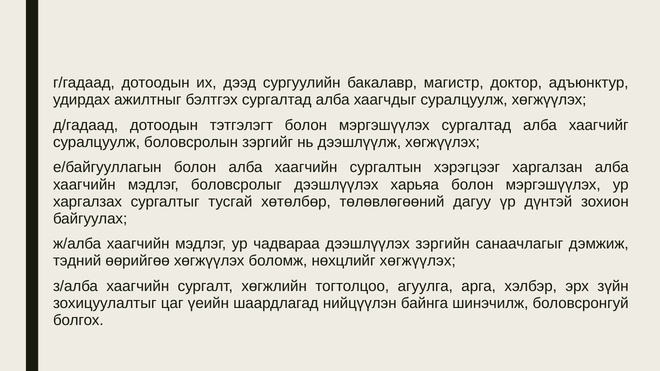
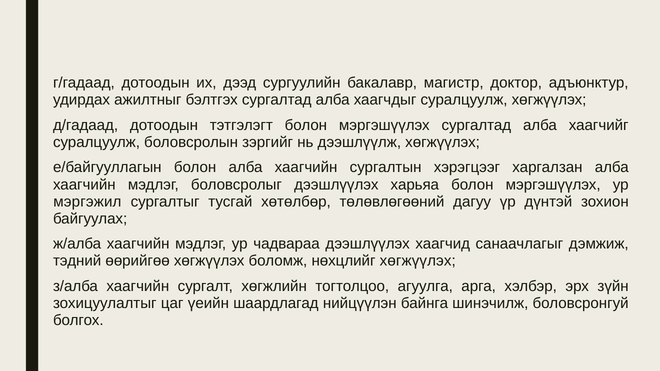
харгалзах: харгалзах -> мэргэжил (87, 202)
зэргийн: зэргийн -> хаагчид (443, 244)
